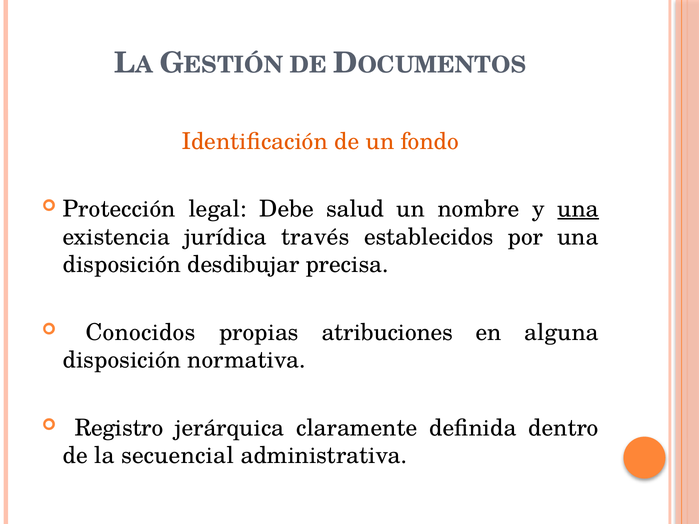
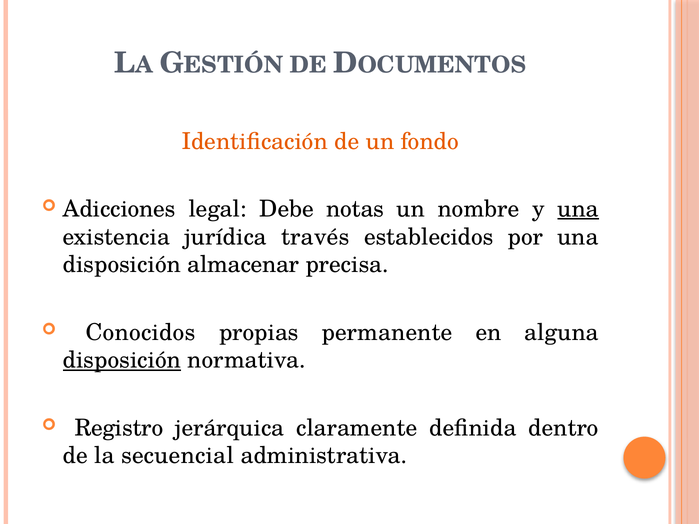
Protección: Protección -> Adicciones (119, 209)
salud: salud -> notas (355, 209)
desdibujar: desdibujar -> almacenar (243, 265)
atribuciones: atribuciones -> permanente (387, 332)
disposición underline: none -> present (122, 360)
